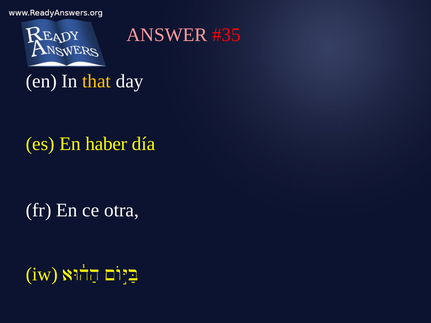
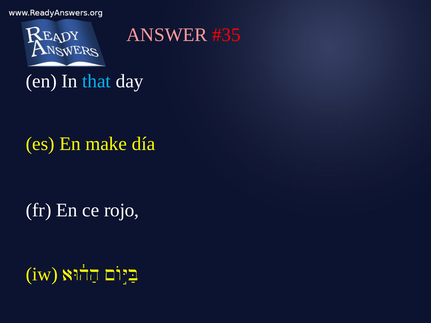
that colour: yellow -> light blue (97, 81)
haber: haber -> make (106, 144)
otra: otra -> rojo (122, 210)
